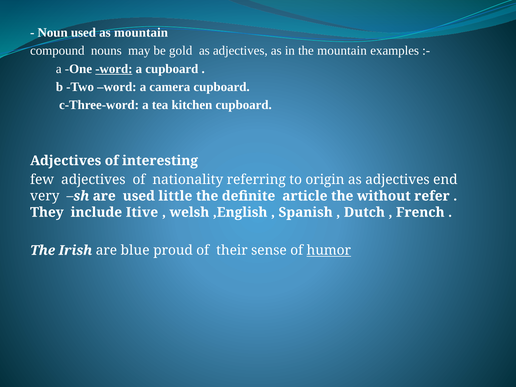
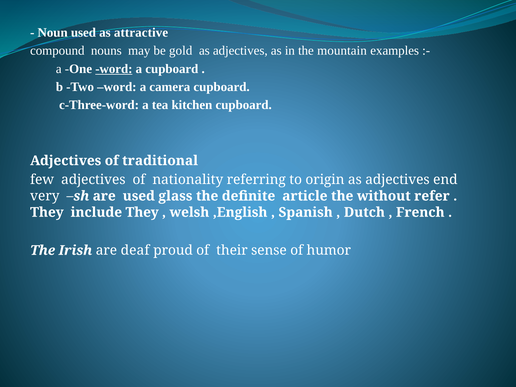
as mountain: mountain -> attractive (141, 33)
interesting: interesting -> traditional (160, 161)
little: little -> glass (175, 196)
include Itive: Itive -> They (142, 212)
blue: blue -> deaf (135, 250)
humor underline: present -> none (329, 250)
